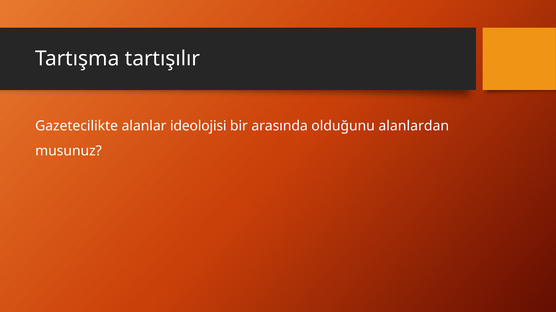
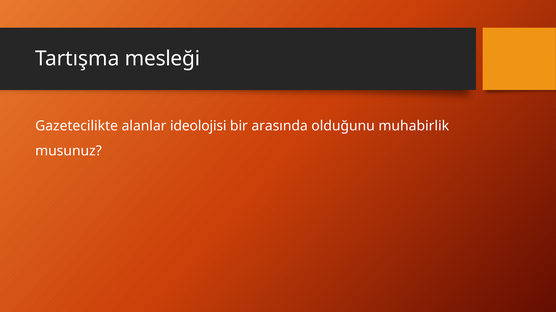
tartışılır: tartışılır -> mesleği (163, 59)
alanlardan: alanlardan -> muhabirlik (414, 126)
